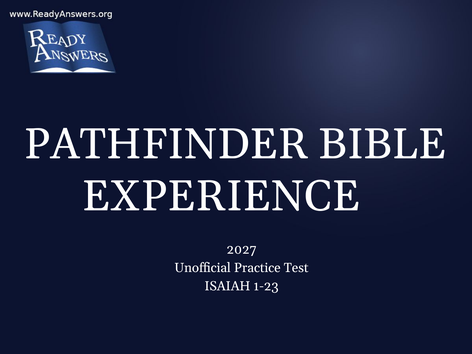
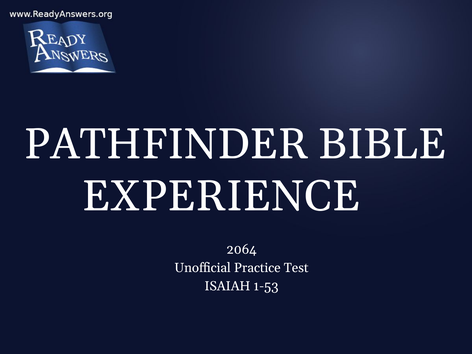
2027: 2027 -> 2064 (242, 249)
1-23: 1-23 -> 1-53 (266, 286)
